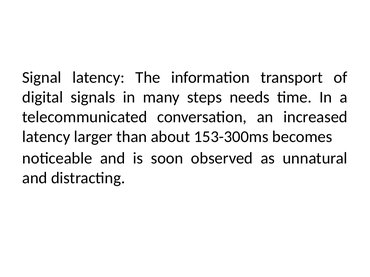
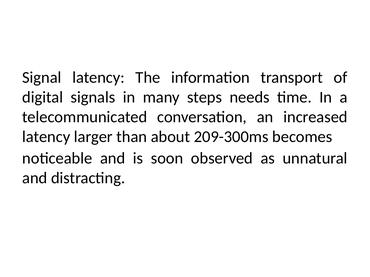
153-300ms: 153-300ms -> 209-300ms (231, 137)
